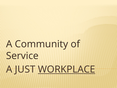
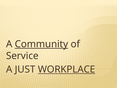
Community underline: none -> present (41, 44)
